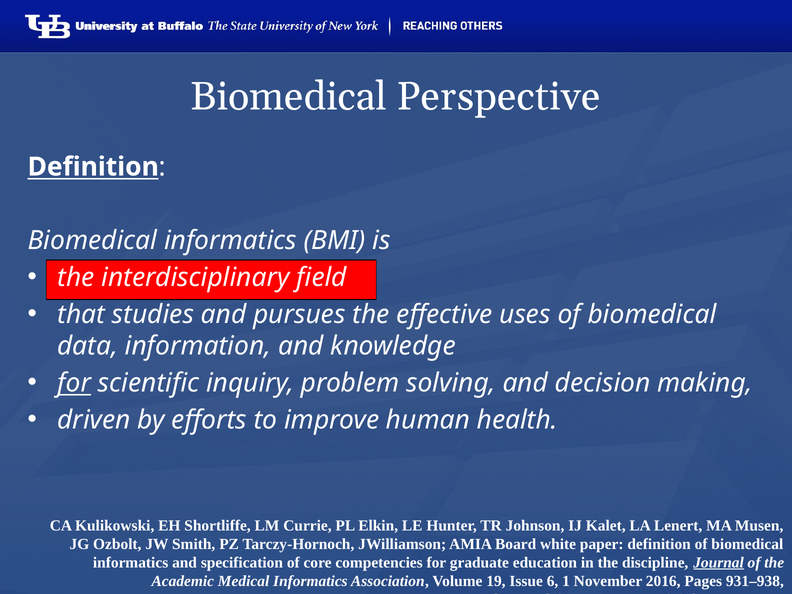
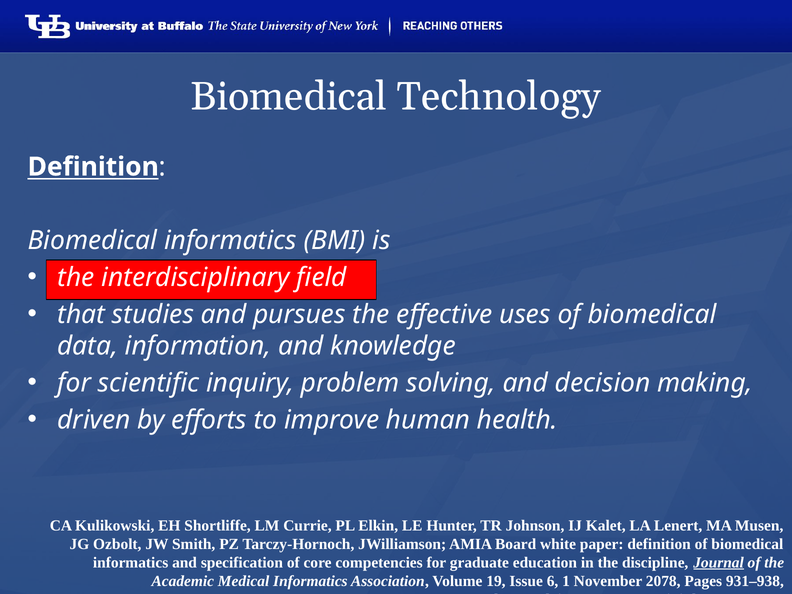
Perspective: Perspective -> Technology (499, 96)
for underline: present -> none (74, 383)
2016: 2016 -> 2078 (663, 581)
